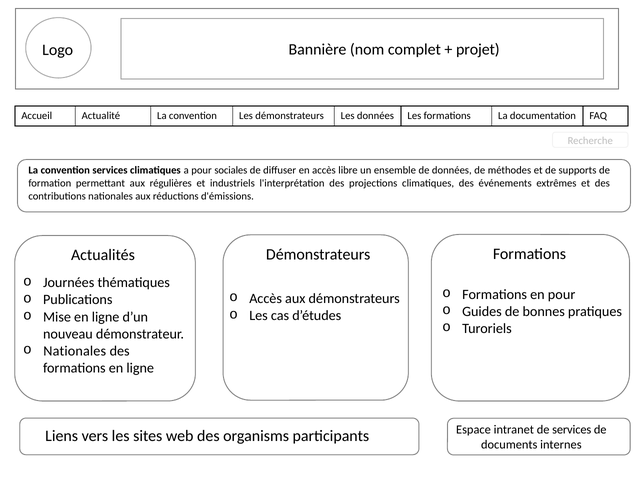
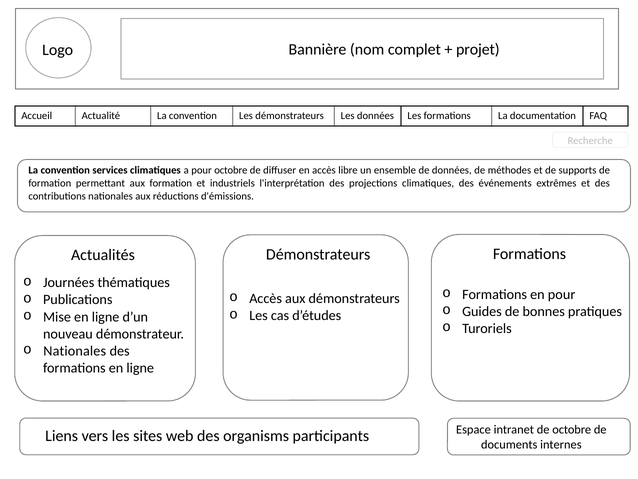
pour sociales: sociales -> octobre (231, 170)
aux régulières: régulières -> formation (171, 183)
de services: services -> octobre (572, 429)
